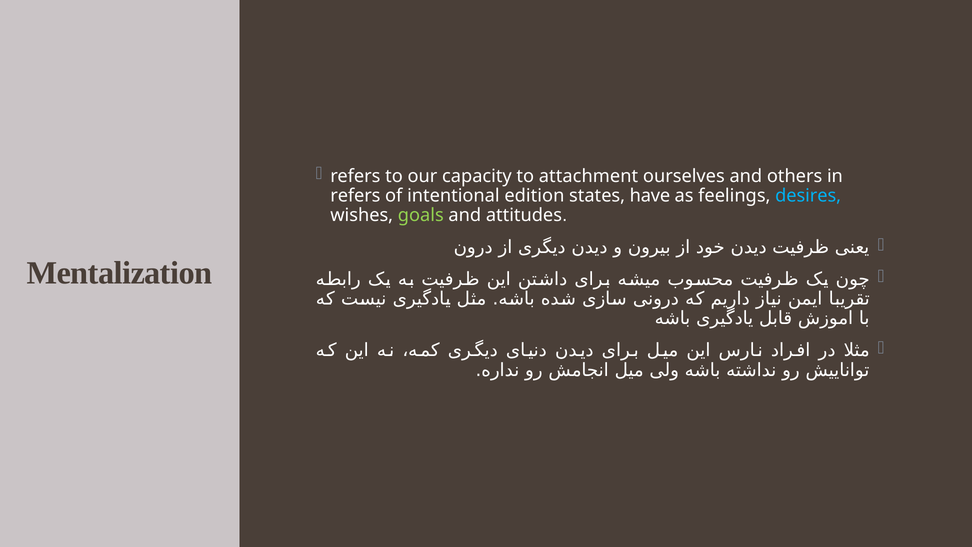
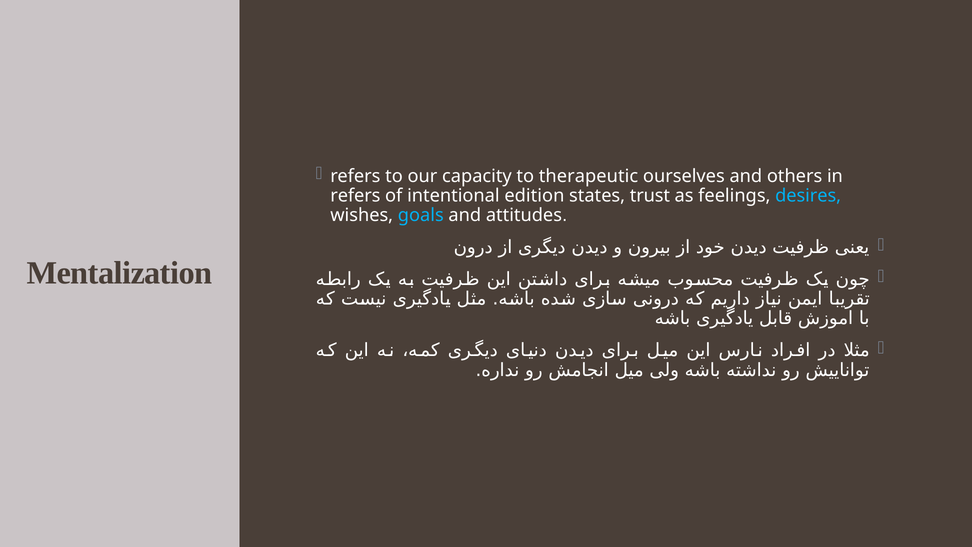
attachment: attachment -> therapeutic (589, 176)
have: have -> trust (650, 196)
goals colour: light green -> light blue (421, 215)
